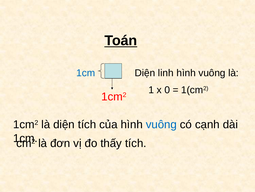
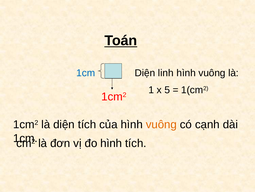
0: 0 -> 5 (167, 90)
vuông colour: blue -> orange (161, 124)
đo thấy: thấy -> hình (111, 143)
